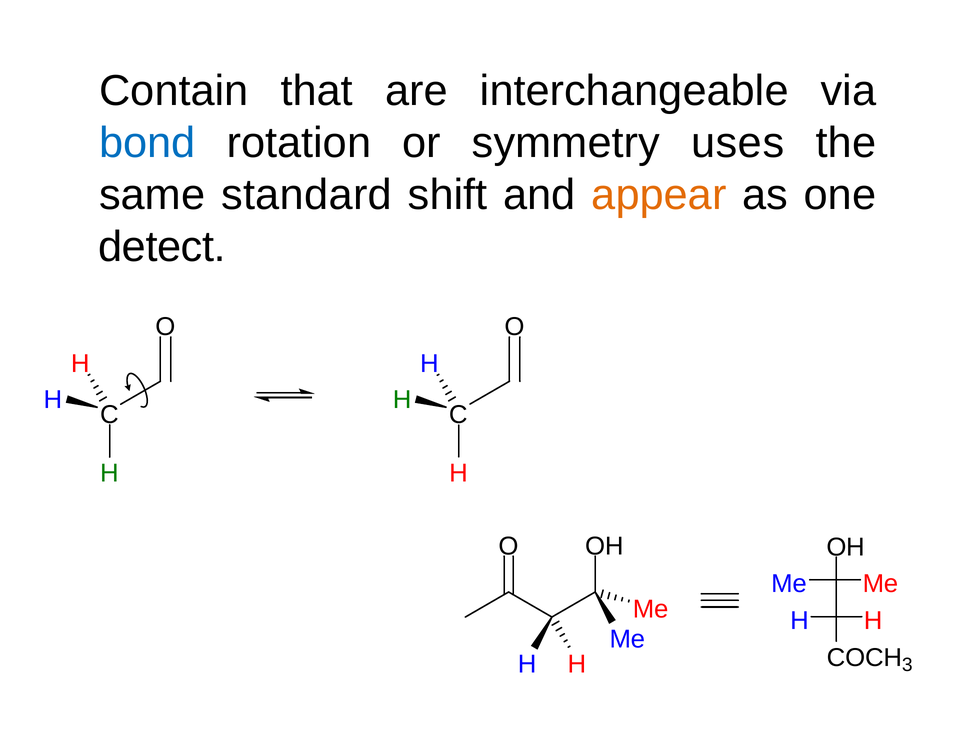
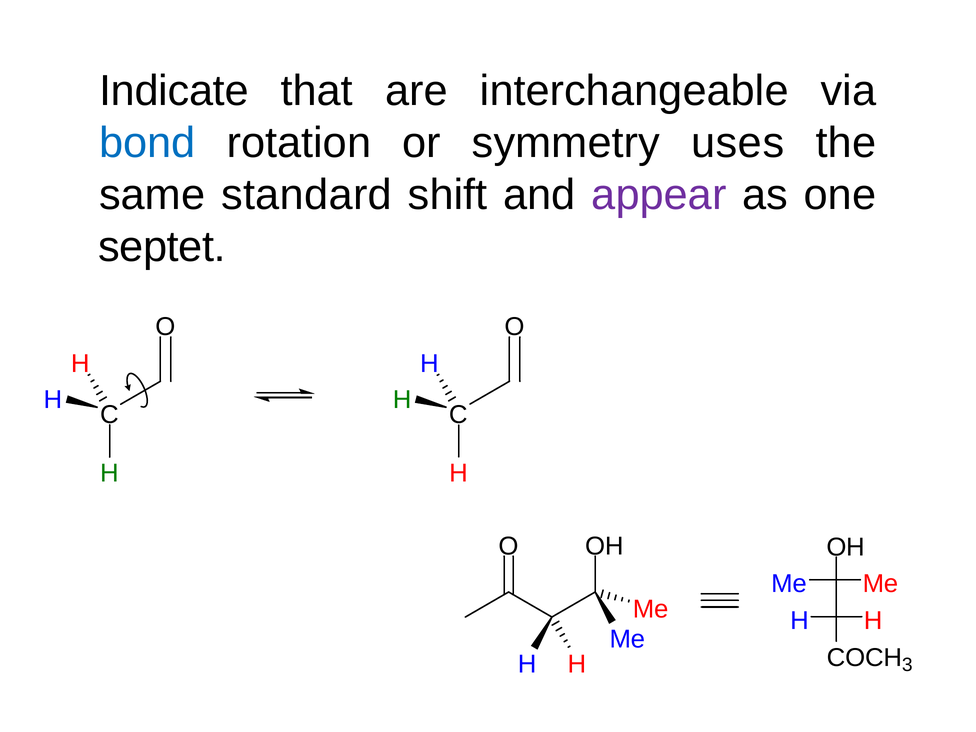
Contain: Contain -> Indicate (174, 91)
appear colour: orange -> purple (659, 195)
detect: detect -> septet (162, 247)
